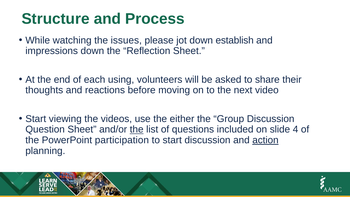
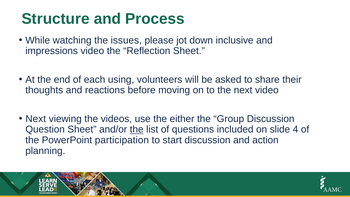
establish: establish -> inclusive (235, 40)
impressions down: down -> video (92, 51)
Start: Start -> Next (36, 119)
action underline: present -> none (265, 140)
